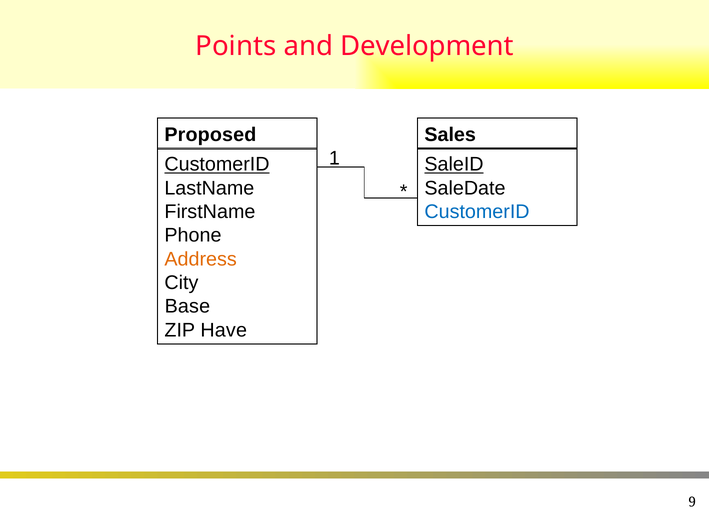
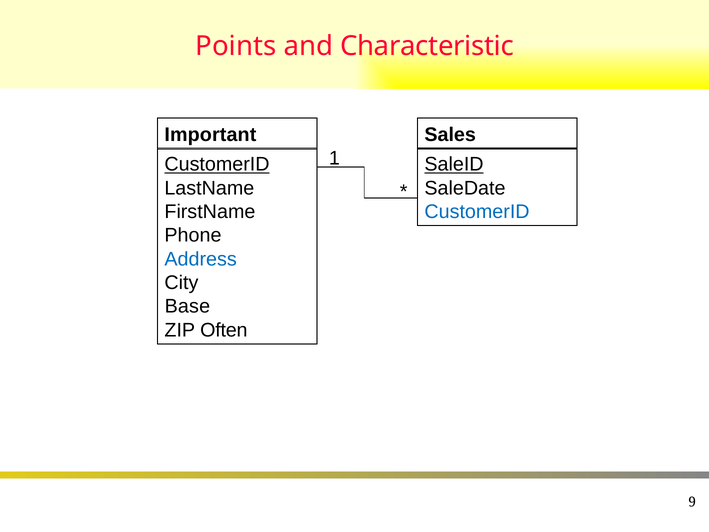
Development: Development -> Characteristic (427, 46)
Proposed: Proposed -> Important (210, 135)
Address colour: orange -> blue (201, 259)
Have: Have -> Often (224, 330)
